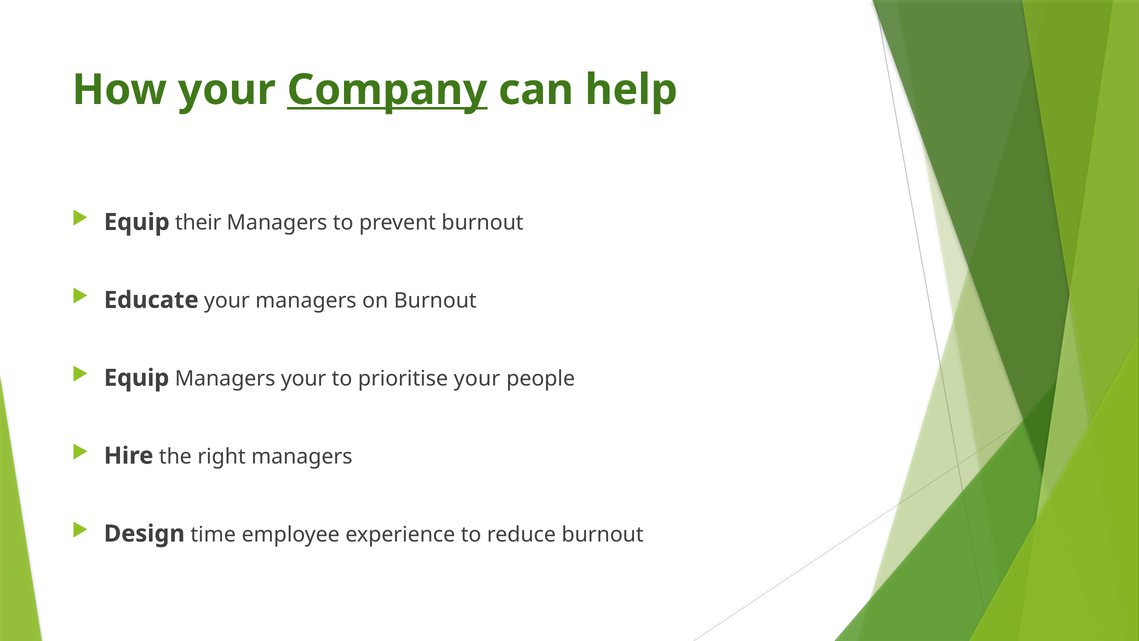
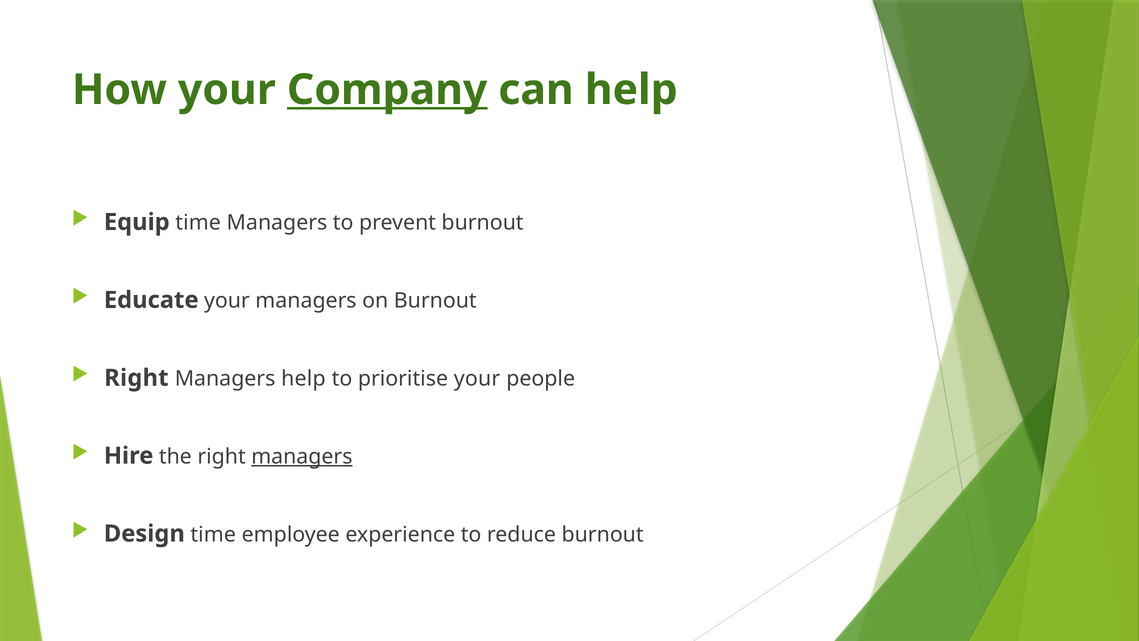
Equip their: their -> time (198, 223)
Equip: Equip -> Right (136, 378)
Managers your: your -> help (303, 379)
managers underline: none -> present (302, 456)
